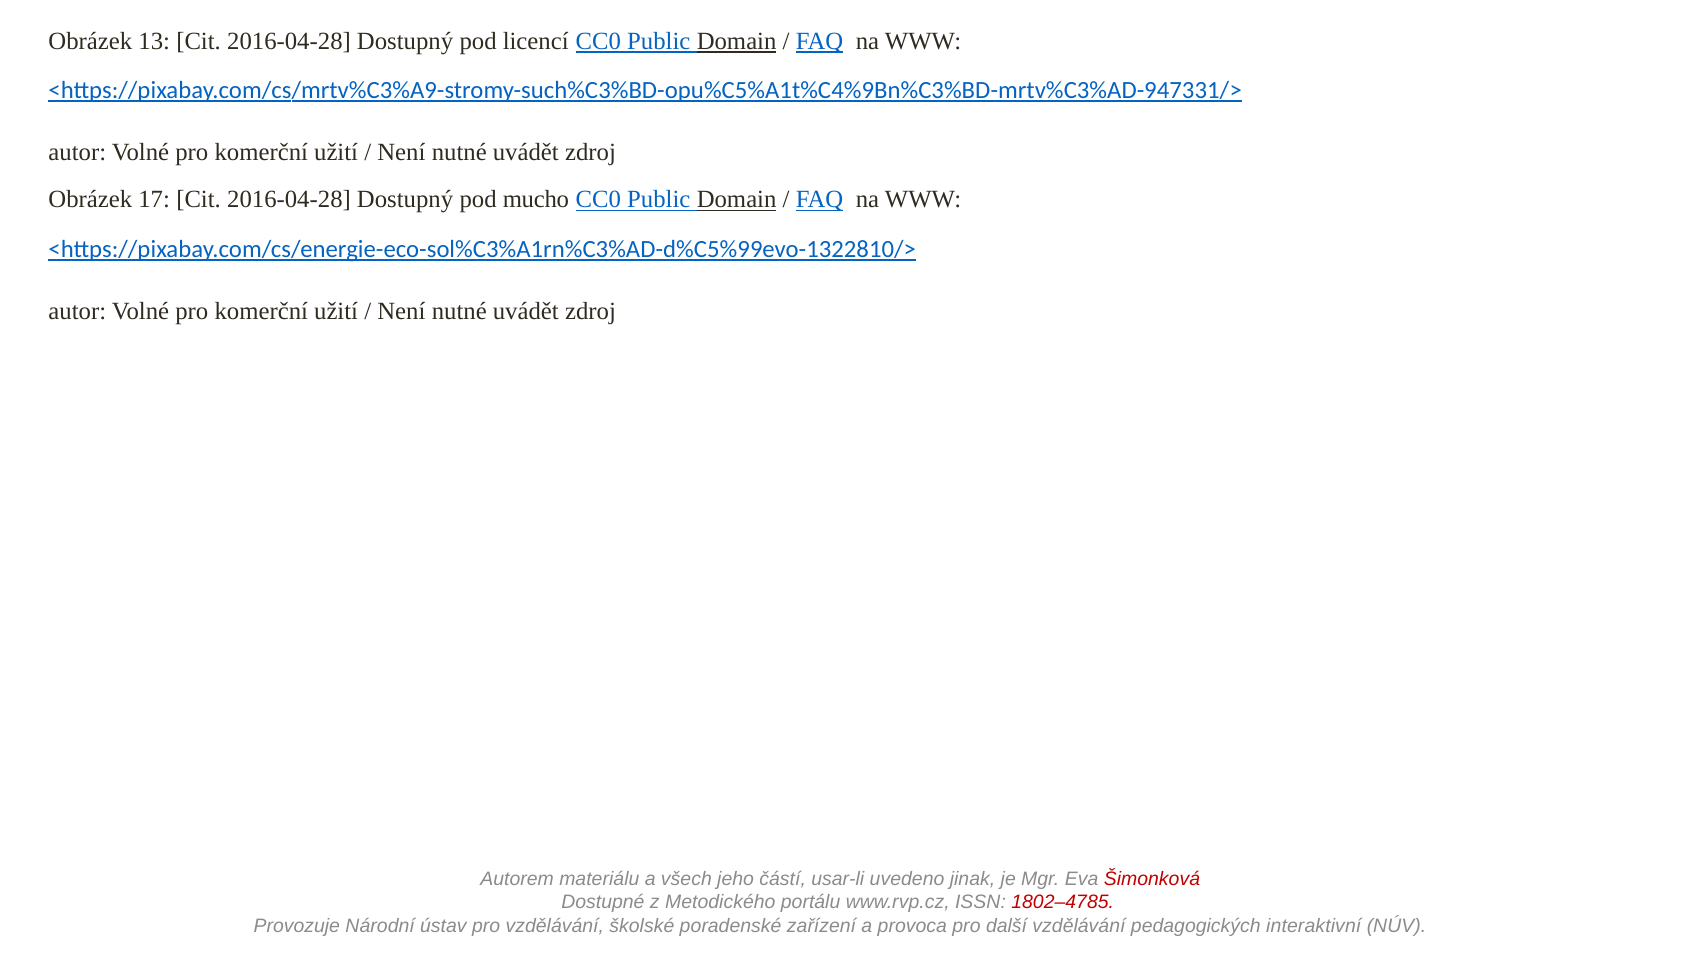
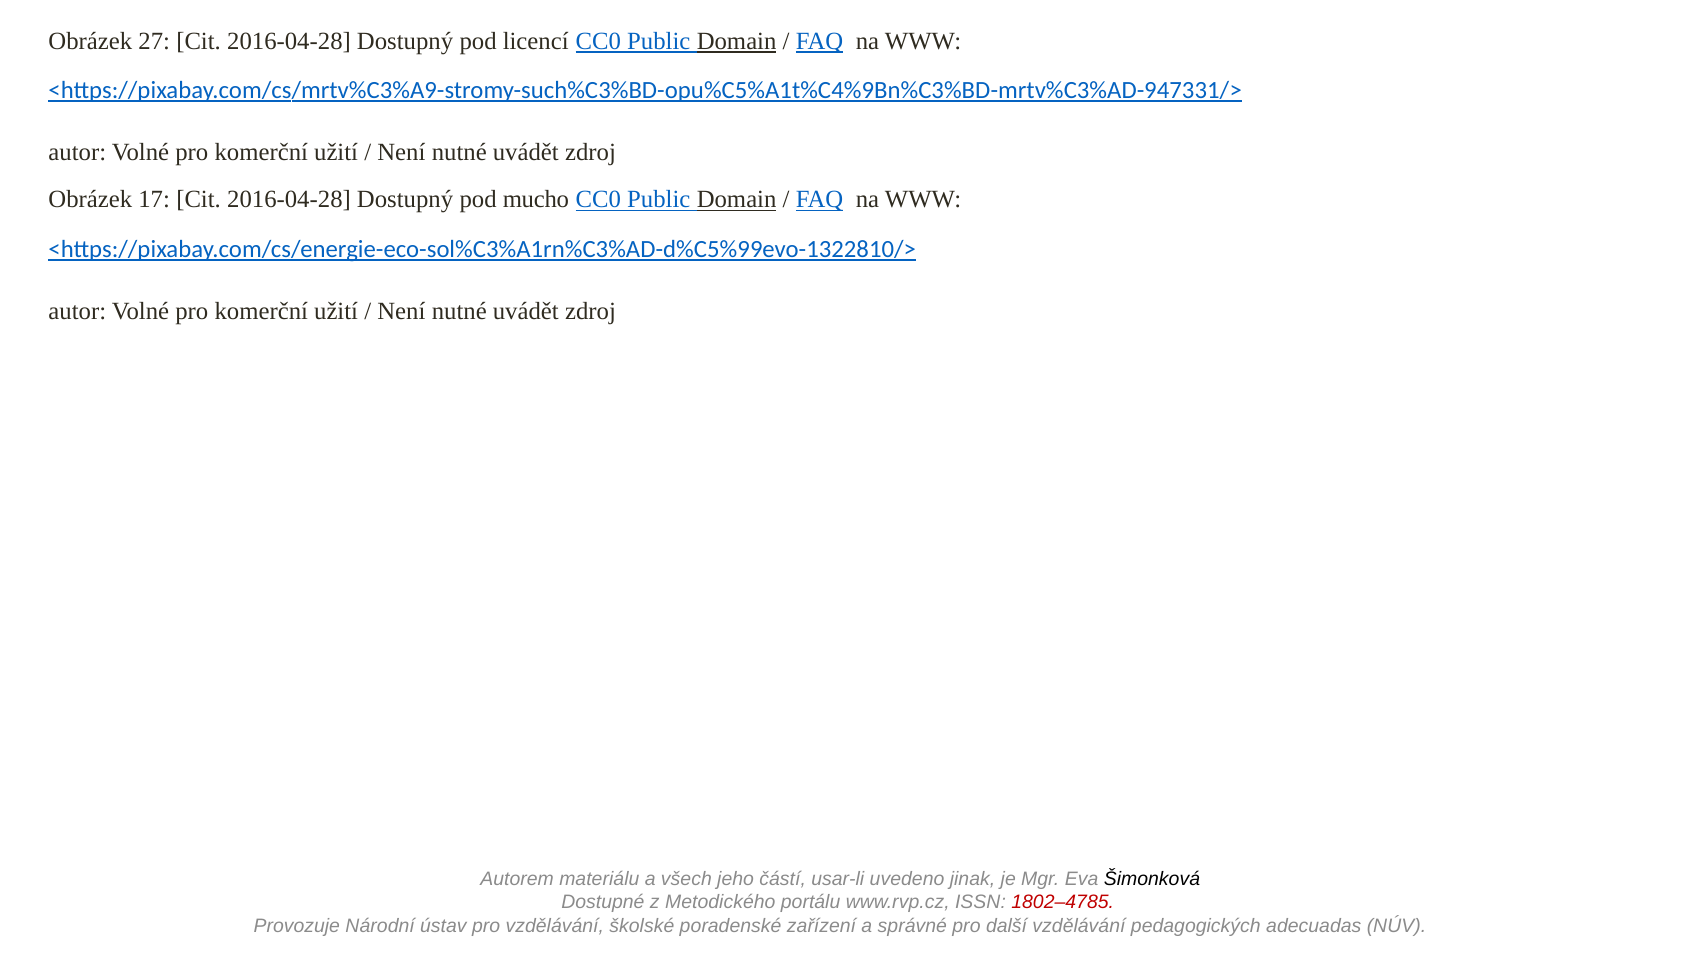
13: 13 -> 27 (154, 41)
Šimonková colour: red -> black (1152, 879)
provoca: provoca -> správné (912, 925)
interaktivní: interaktivní -> adecuadas (1314, 925)
